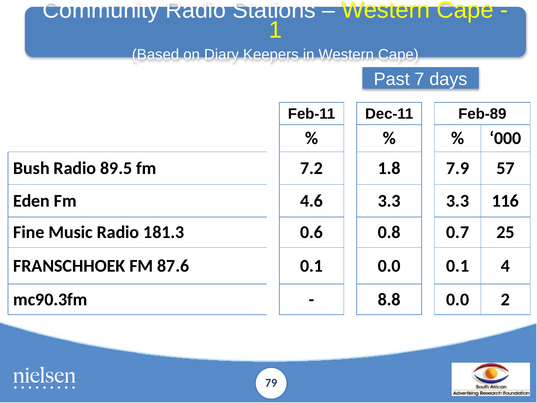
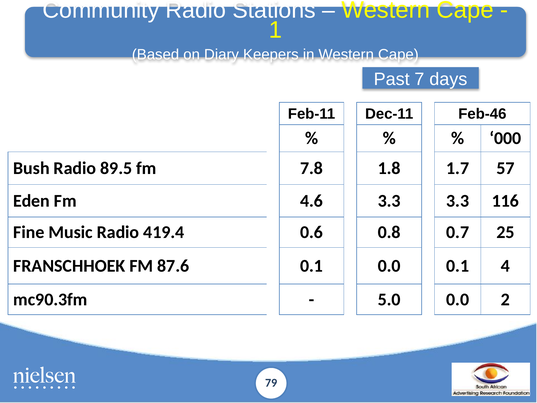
Feb-89: Feb-89 -> Feb-46 (482, 114)
7.2: 7.2 -> 7.8 (312, 168)
7.9: 7.9 -> 1.7 (458, 168)
181.3: 181.3 -> 419.4 (164, 232)
8.8: 8.8 -> 5.0 (389, 299)
